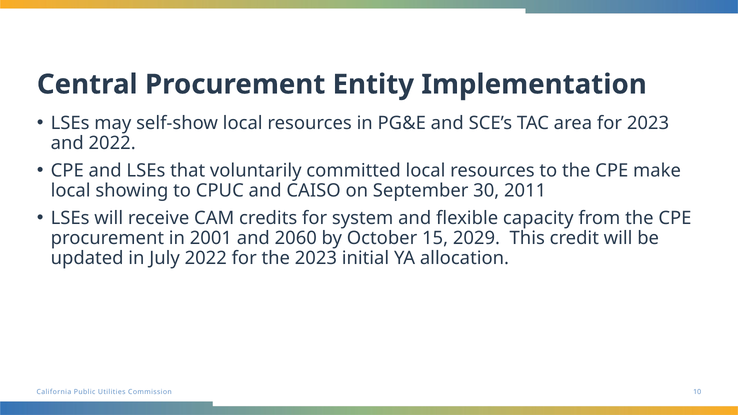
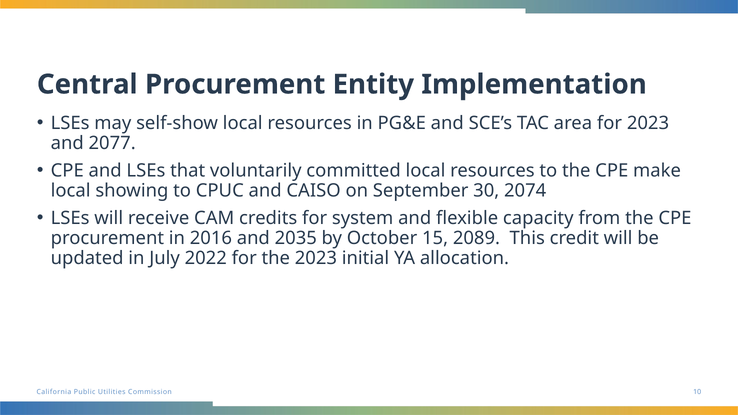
and 2022: 2022 -> 2077 (112, 143)
2011: 2011 -> 2074 (525, 191)
2001: 2001 -> 2016 (211, 238)
2060: 2060 -> 2035 (296, 238)
2029: 2029 -> 2089 (476, 238)
